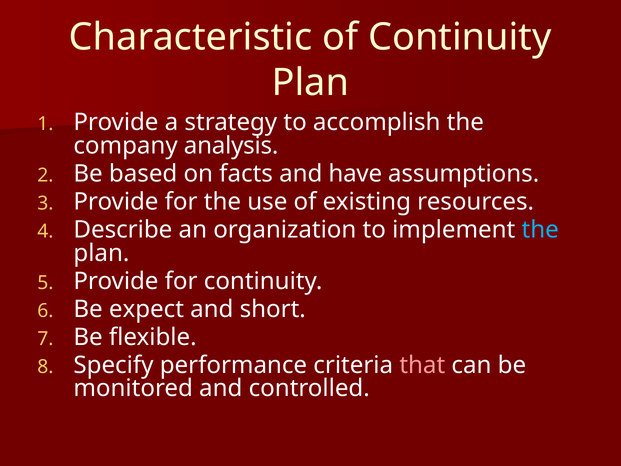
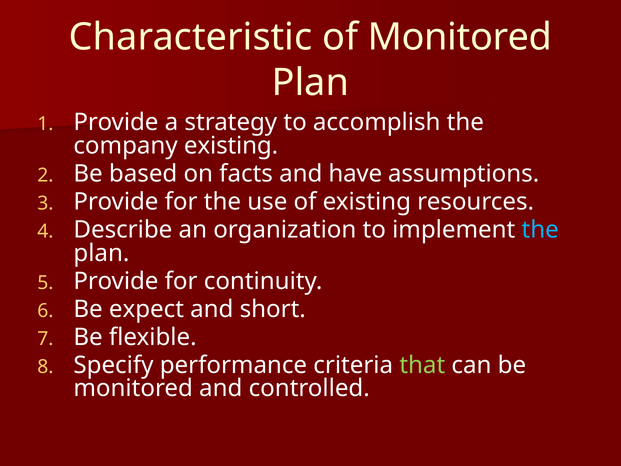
of Continuity: Continuity -> Monitored (460, 37)
company analysis: analysis -> existing (231, 146)
that colour: pink -> light green (422, 365)
